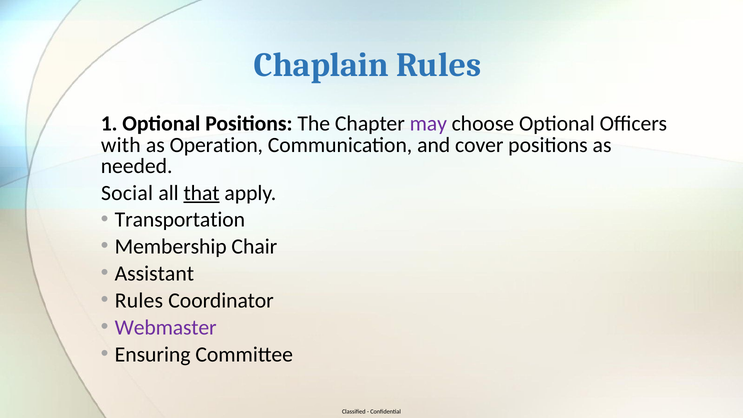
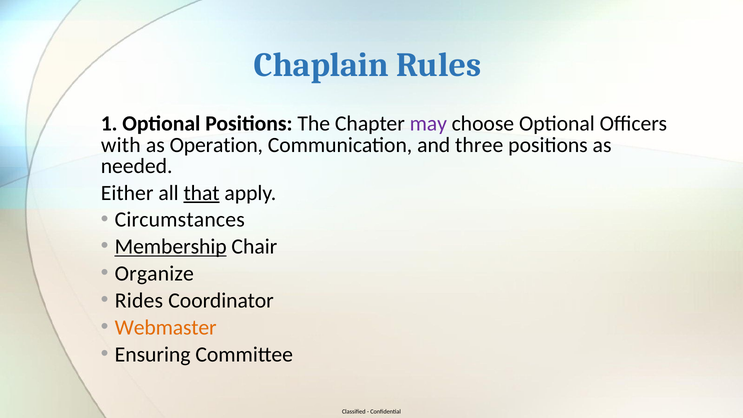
cover: cover -> three (479, 145)
Social: Social -> Either (127, 193)
Transportation: Transportation -> Circumstances (180, 220)
Membership underline: none -> present (171, 247)
Assistant: Assistant -> Organize (154, 274)
Rules: Rules -> Rides (139, 301)
Webmaster colour: purple -> orange (166, 327)
